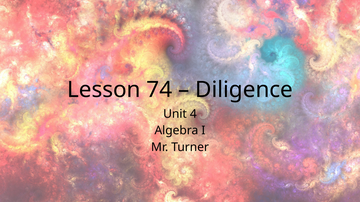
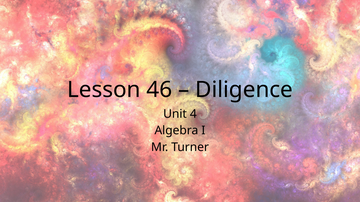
74: 74 -> 46 (159, 90)
